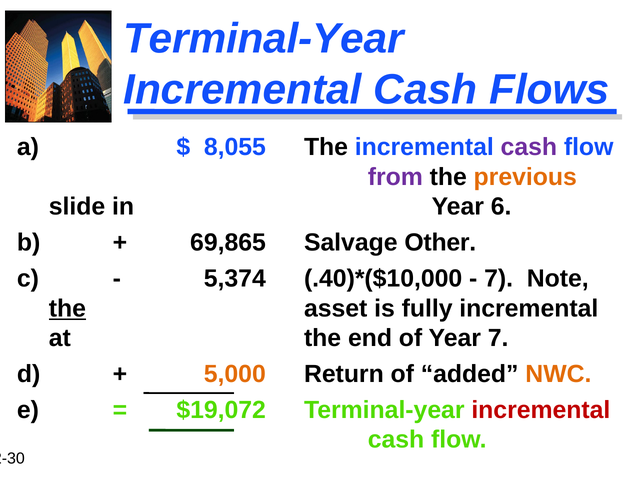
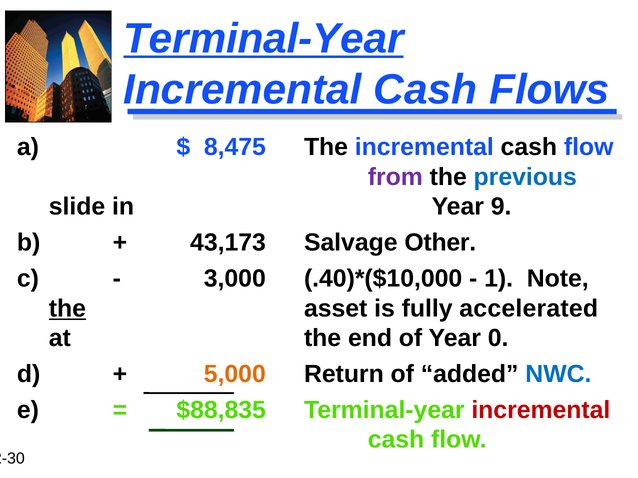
Terminal-Year underline: none -> present (263, 39)
8,055: 8,055 -> 8,475 (235, 147)
cash colour: purple -> black (529, 147)
previous colour: orange -> blue (525, 177)
6: 6 -> 9 (501, 207)
69,865: 69,865 -> 43,173 (228, 243)
5,374: 5,374 -> 3,000 (235, 279)
7: 7 -> 1 (499, 279)
fully incremental: incremental -> accelerated (529, 309)
Year 7: 7 -> 0 (498, 338)
NWC colour: orange -> blue (558, 374)
$19,072: $19,072 -> $88,835 (221, 410)
